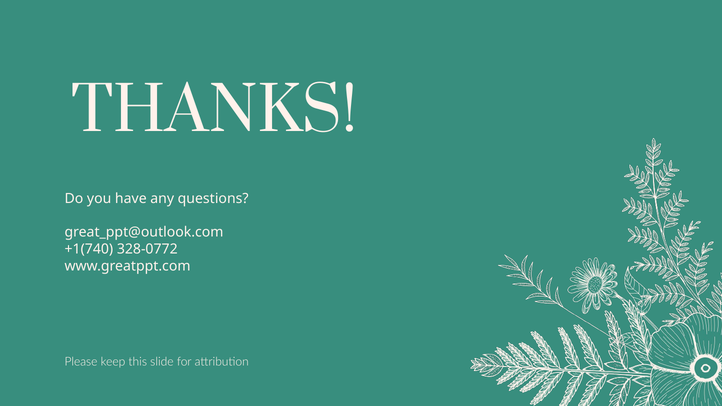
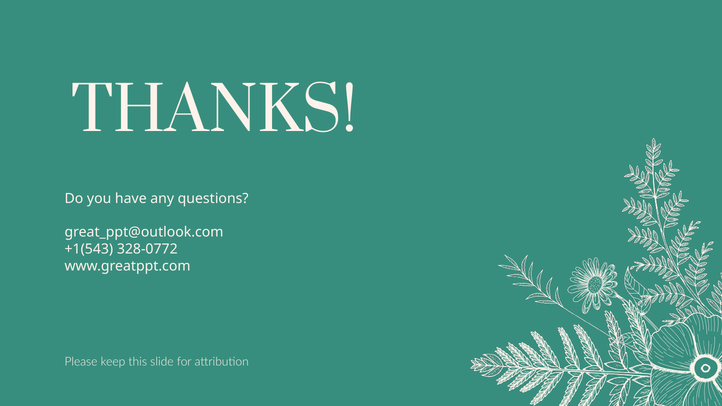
+1(740: +1(740 -> +1(543 (89, 249)
